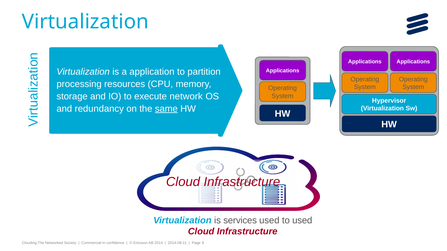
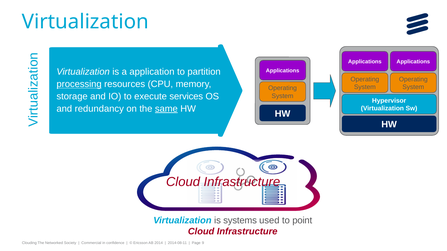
processing underline: none -> present (79, 84)
network: network -> services (186, 97)
services: services -> systems (240, 221)
to used: used -> point (302, 221)
